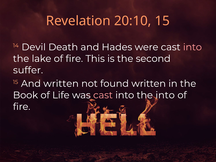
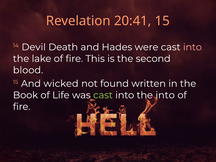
20:10: 20:10 -> 20:41 (133, 21)
suffer: suffer -> blood (28, 70)
And written: written -> wicked (61, 84)
cast colour: pink -> light green (103, 95)
